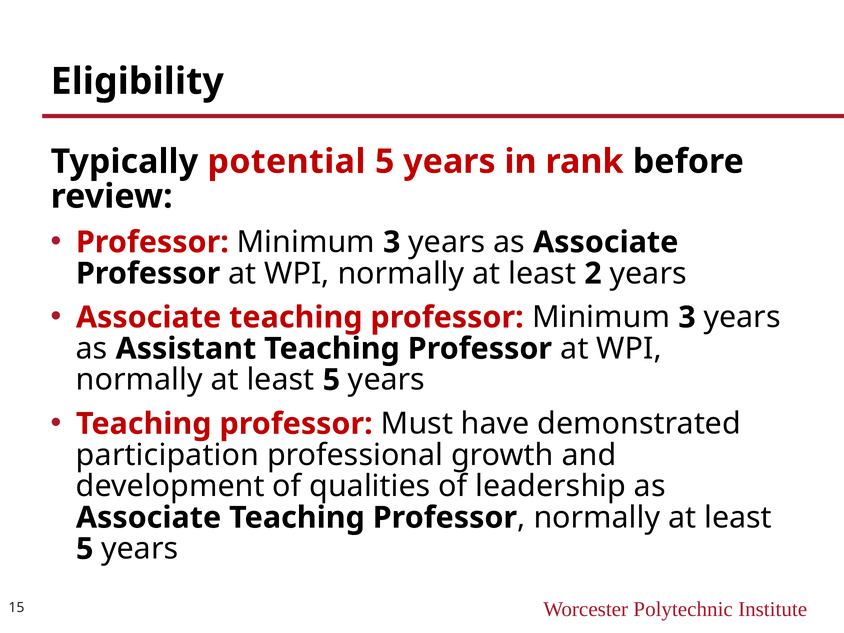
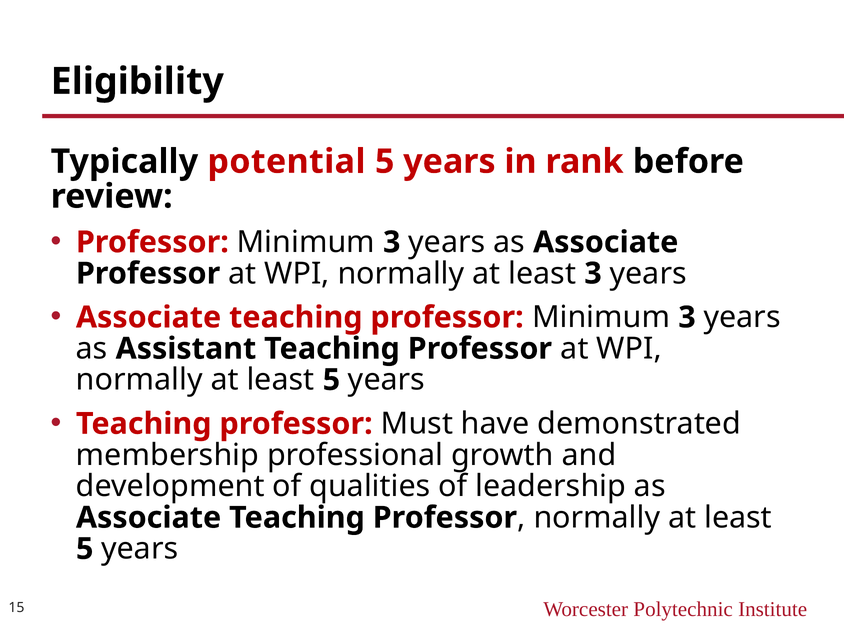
least 2: 2 -> 3 (593, 273)
participation: participation -> membership (168, 455)
